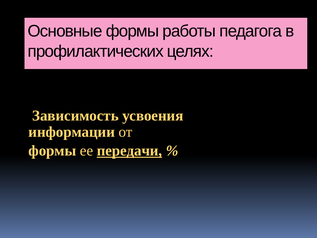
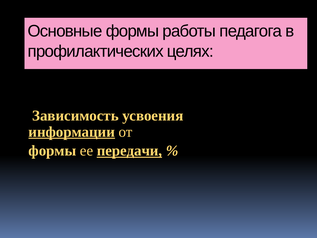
информации underline: none -> present (72, 132)
